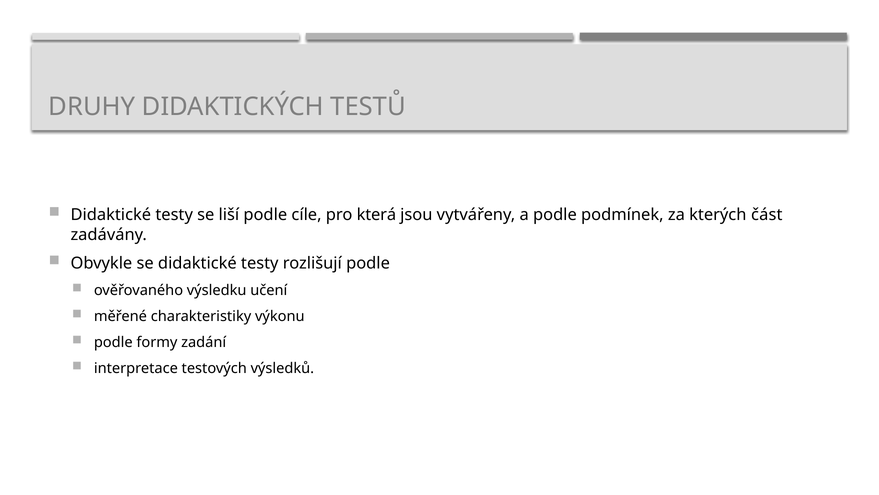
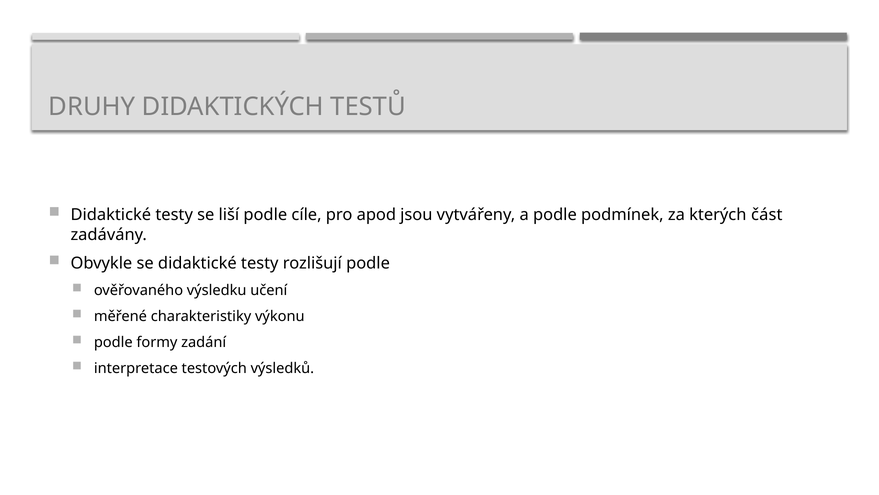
která: která -> apod (376, 215)
